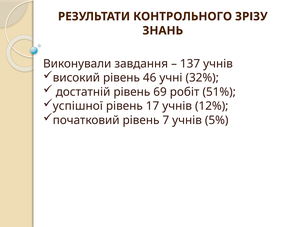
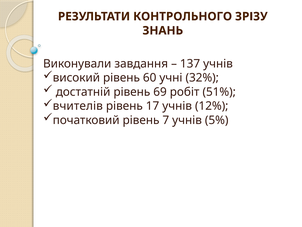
46: 46 -> 60 (150, 78)
успішної: успішної -> вчителів (78, 106)
